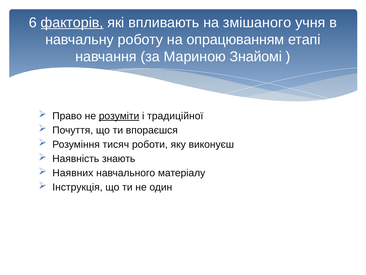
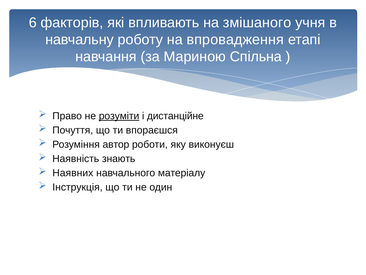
факторів underline: present -> none (72, 23)
опрацюванням: опрацюванням -> впровадження (235, 40)
Знайомі: Знайомі -> Спільна (256, 57)
традиційної: традиційної -> дистанційне (175, 116)
тисяч: тисяч -> автор (116, 144)
